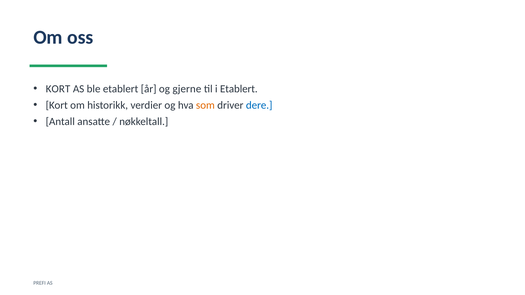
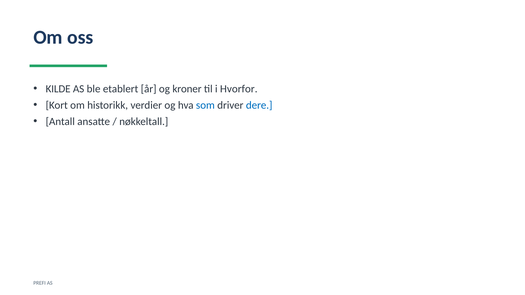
KORT: KORT -> KILDE (58, 89)
gjerne: gjerne -> kroner (187, 89)
i Etablert: Etablert -> Hvorfor (239, 89)
som colour: orange -> blue (205, 105)
